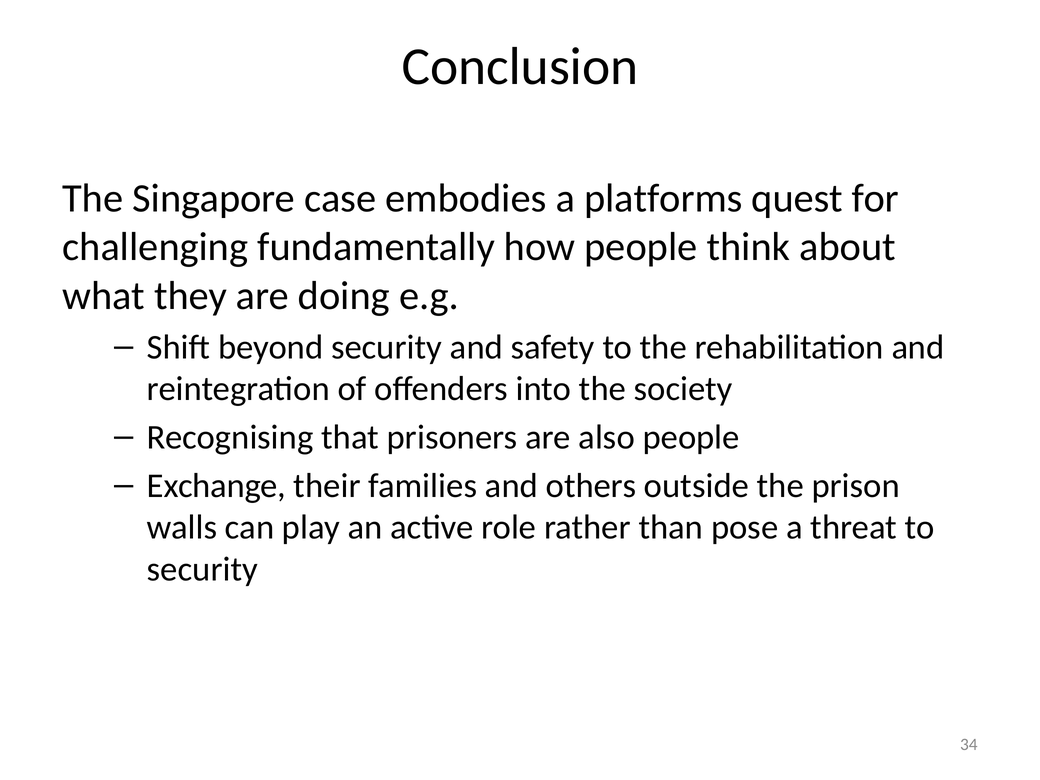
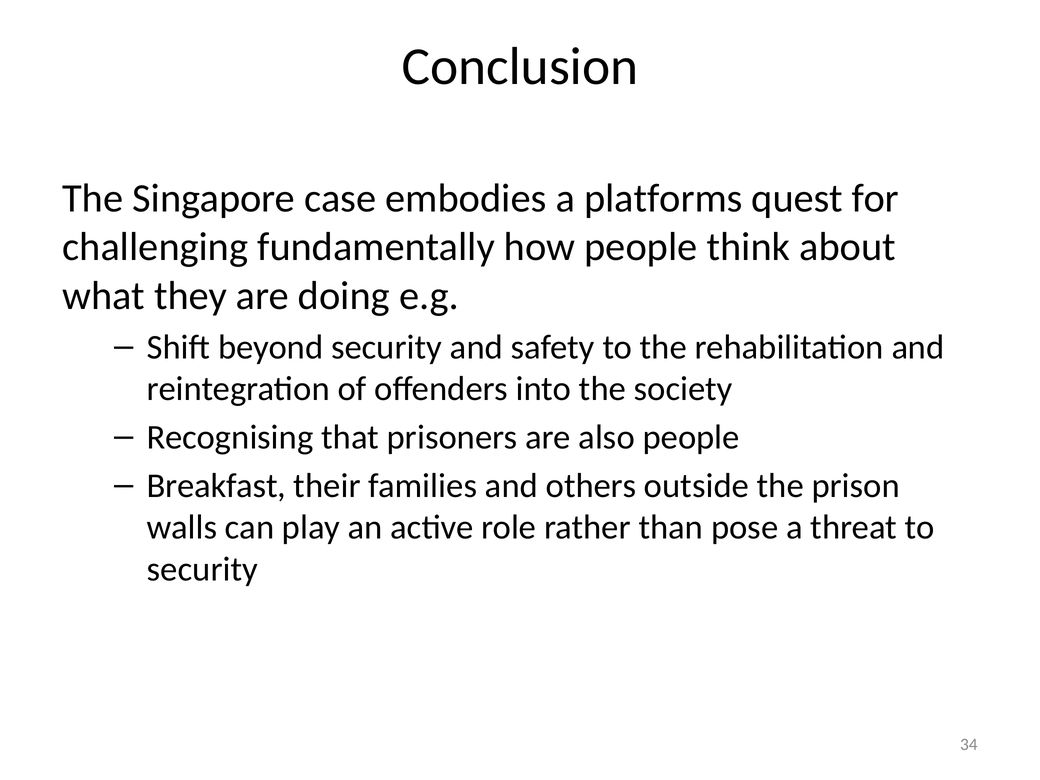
Exchange: Exchange -> Breakfast (216, 486)
